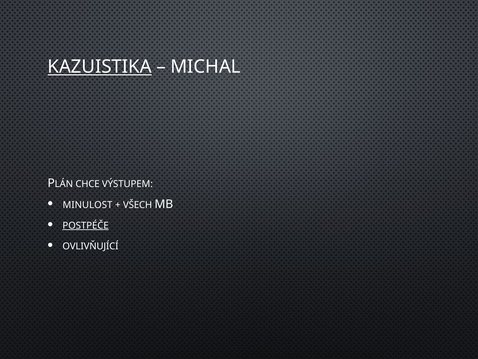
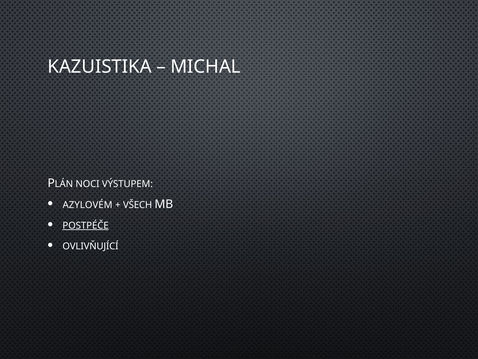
KAZUISTIKA underline: present -> none (100, 67)
CHCE: CHCE -> NOCI (87, 184)
MINULOST: MINULOST -> AZYLOVÉM (88, 205)
